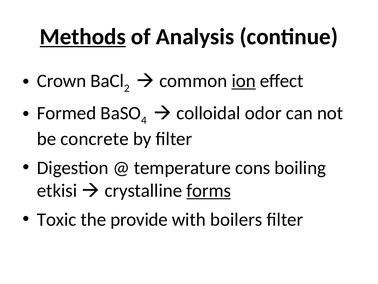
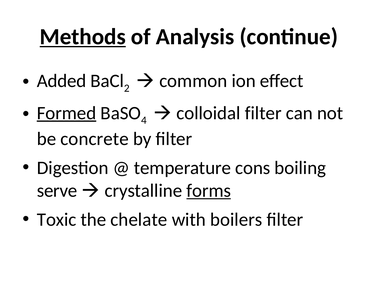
Crown: Crown -> Added (62, 81)
ion underline: present -> none (244, 81)
Formed underline: none -> present (67, 113)
colloidal odor: odor -> filter (263, 113)
etkisi: etkisi -> serve (57, 190)
provide: provide -> chelate (139, 219)
